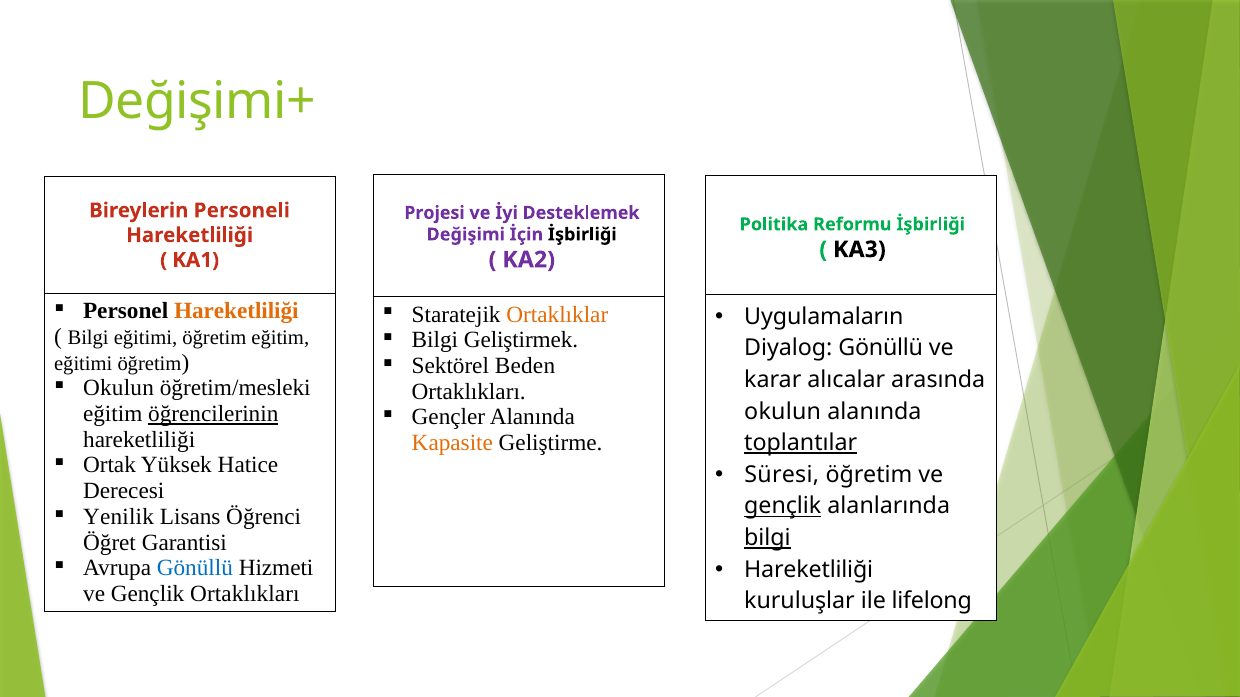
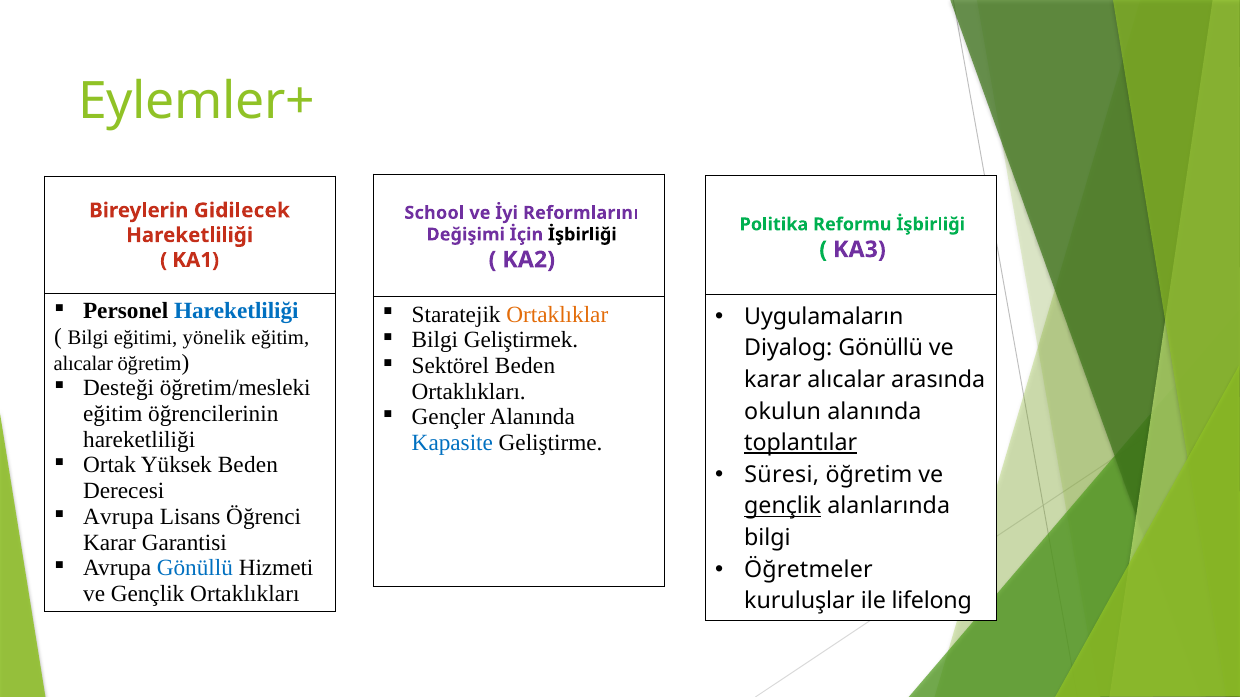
Değişimi+: Değişimi+ -> Eylemler+ (197, 101)
Personeli: Personeli -> Gidilecek (242, 211)
Projesi: Projesi -> School (434, 213)
Desteklemek: Desteklemek -> Reformlarını (581, 213)
KA3 colour: black -> purple (859, 250)
Hareketliliği colour: orange -> blue (236, 311)
öğretim: öğretim -> yönelik (214, 338)
eğitimi: eğitimi -> alıcalar (83, 364)
Okulun: Okulun -> Desteği (119, 388)
öğrencilerinin underline: present -> none (213, 414)
Kapasite colour: orange -> blue (452, 443)
Yüksek Hatice: Hatice -> Beden (248, 466)
Yenilik: Yenilik -> Avrupa (119, 517)
bilgi underline: present -> none (767, 538)
Öğret: Öğret -> Karar (110, 543)
Hareketliliği: Hareketliliği -> Öğretmeler (808, 570)
